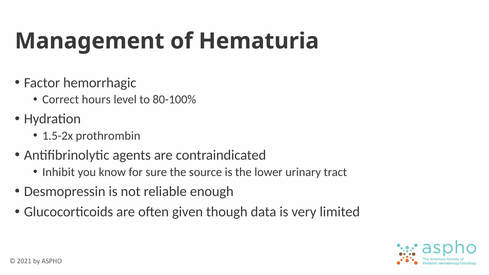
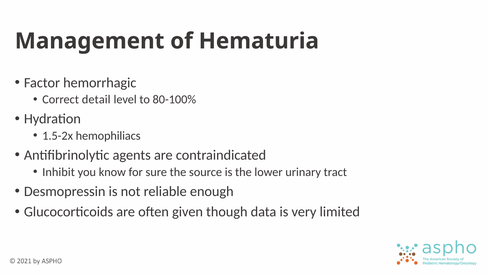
hours: hours -> detail (96, 100)
prothrombin: prothrombin -> hemophiliacs (108, 136)
